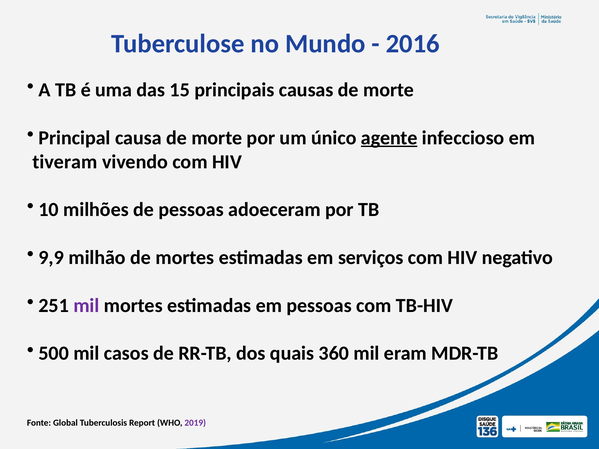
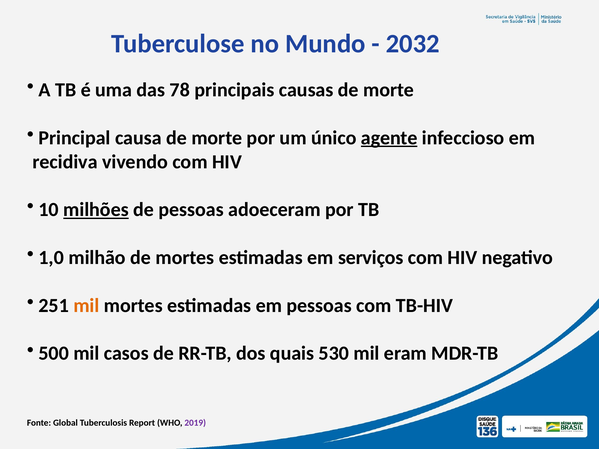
2016: 2016 -> 2032 (413, 44)
15: 15 -> 78 (180, 90)
tiveram: tiveram -> recidiva (65, 162)
milhões underline: none -> present (96, 210)
9,9: 9,9 -> 1,0 (51, 258)
mil colour: purple -> orange (86, 306)
360: 360 -> 530 (334, 354)
